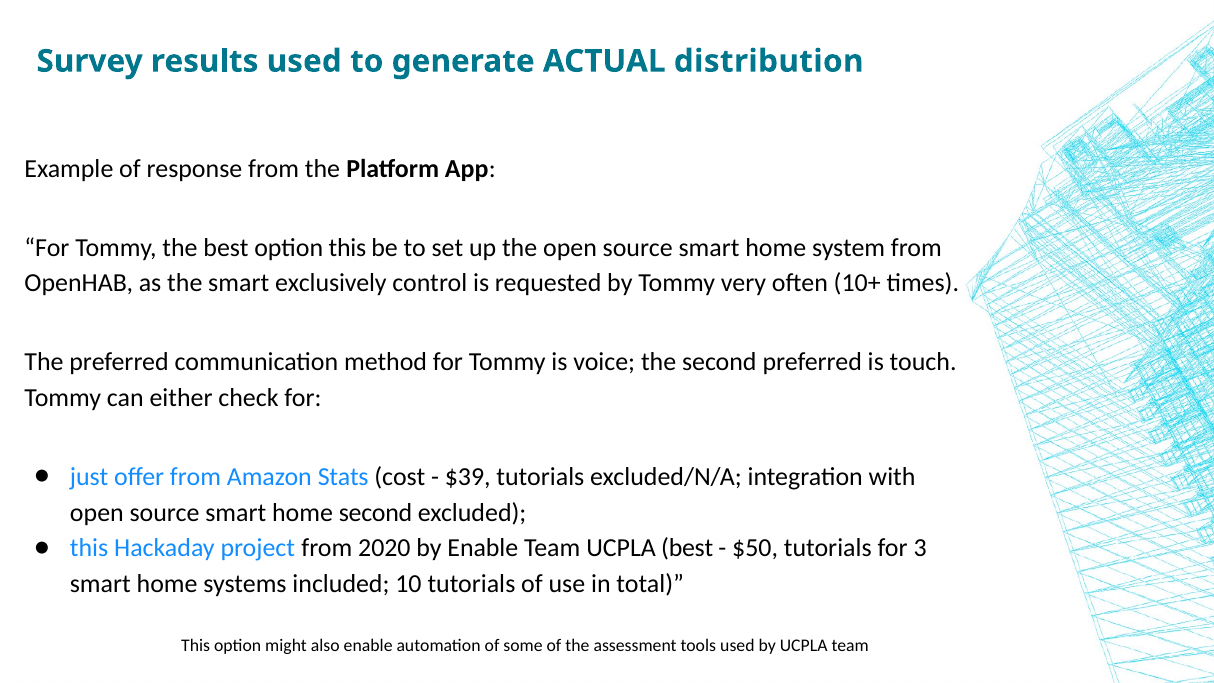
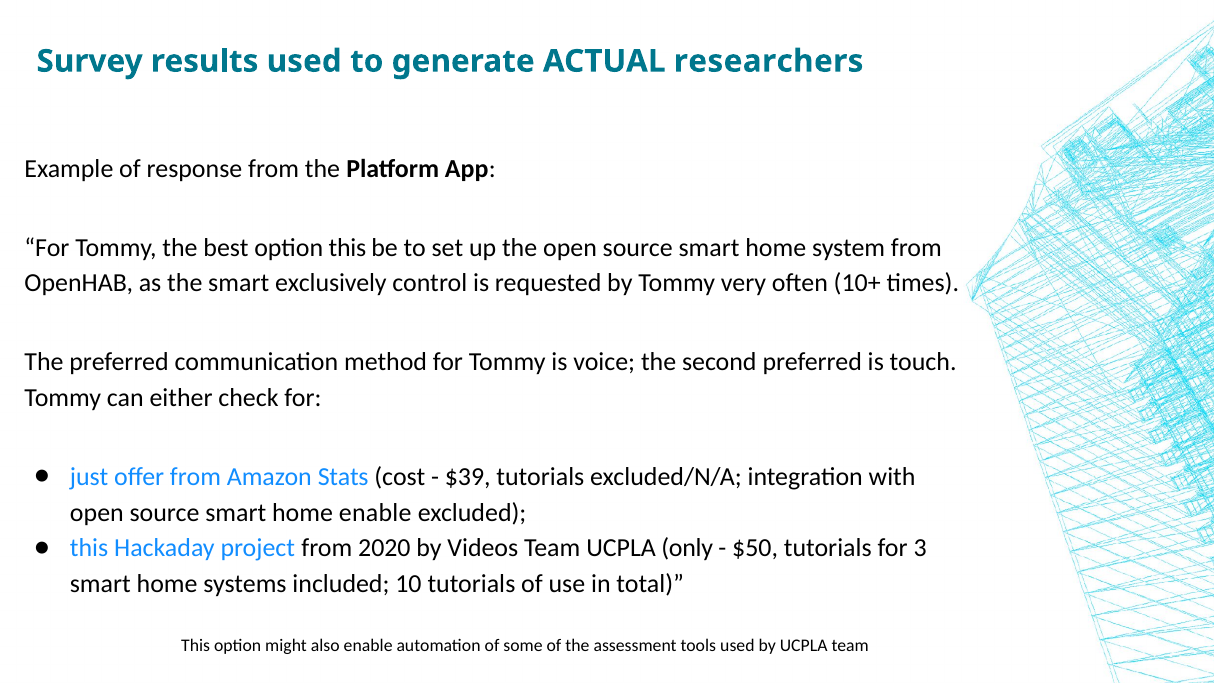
distribution: distribution -> researchers (769, 61)
home second: second -> enable (375, 512)
by Enable: Enable -> Videos (483, 548)
UCPLA best: best -> only (687, 548)
